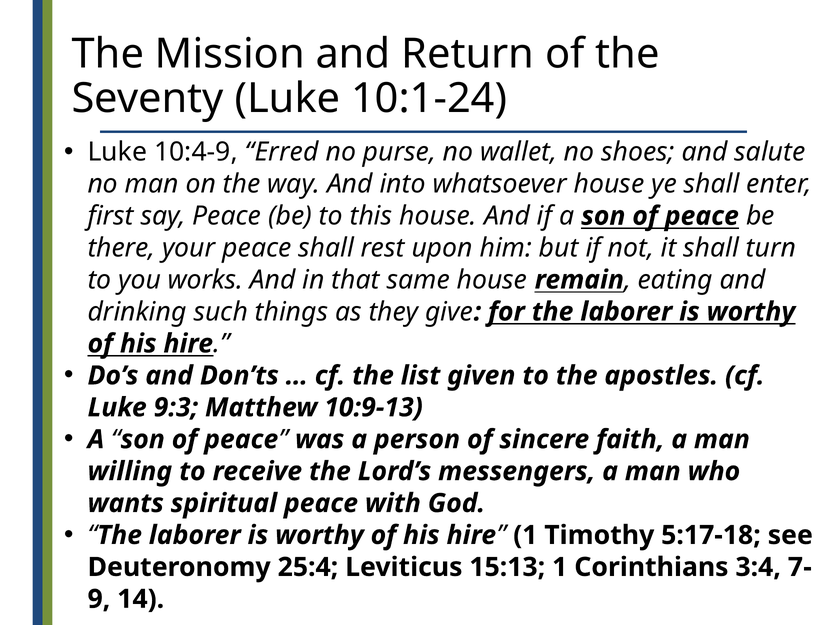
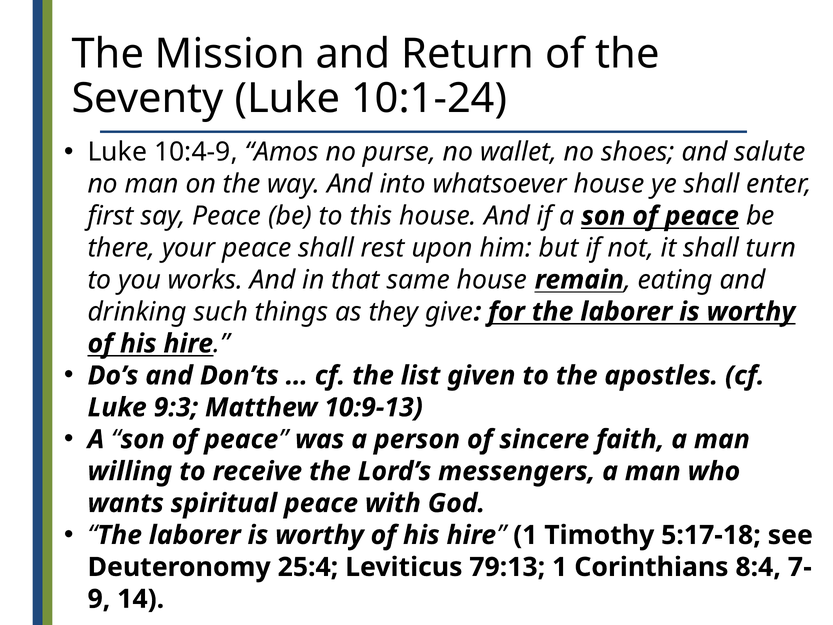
Erred: Erred -> Amos (282, 152)
15:13: 15:13 -> 79:13 (507, 567)
3:4: 3:4 -> 8:4 (758, 567)
